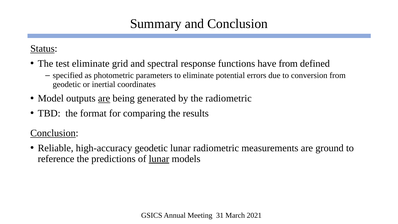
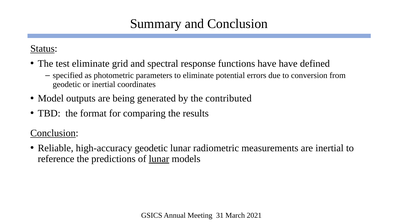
have from: from -> have (288, 63)
are underline: present -> none (104, 98)
the radiometric: radiometric -> contributed (229, 98)
are ground: ground -> inertial (330, 148)
